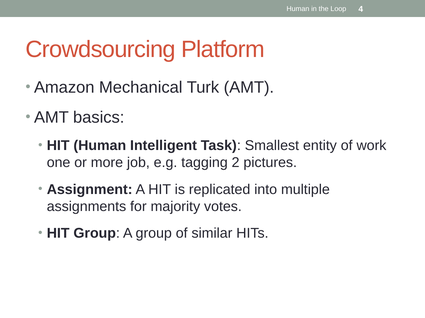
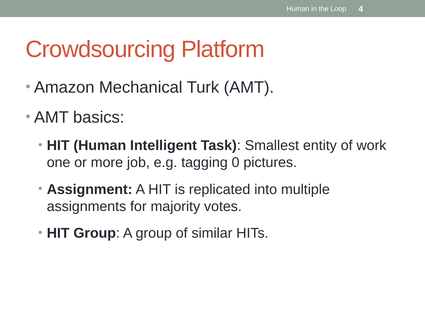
2: 2 -> 0 (236, 163)
